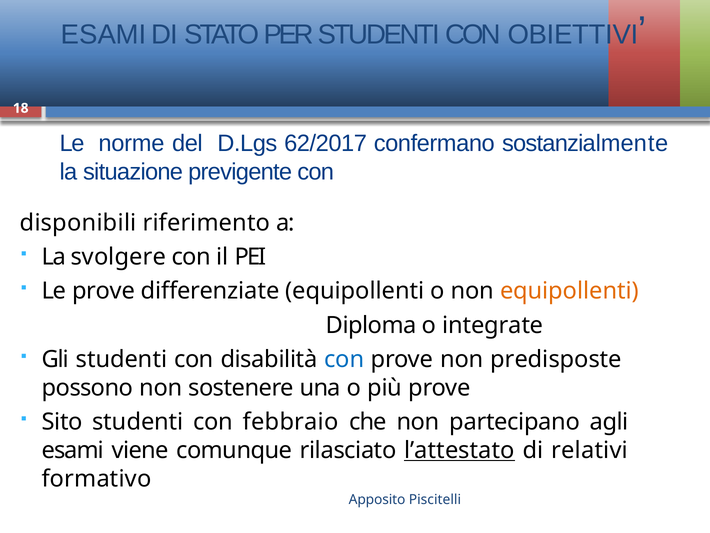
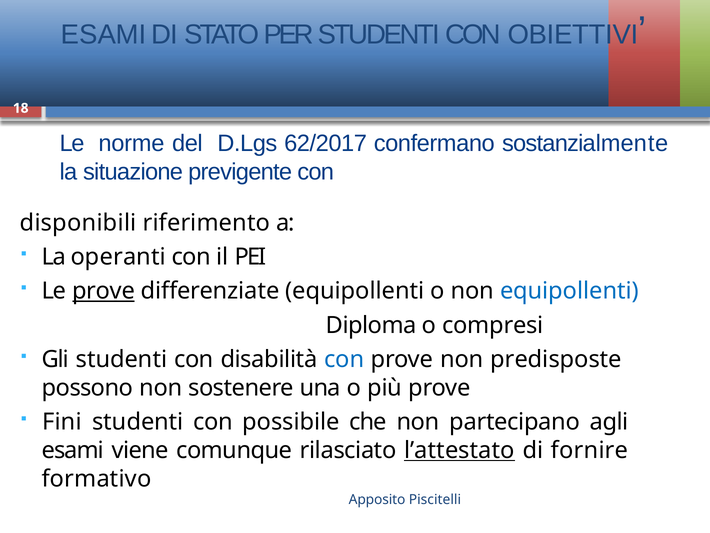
svolgere: svolgere -> operanti (118, 257)
prove underline: none -> present (104, 291)
equipollenti colour: orange -> blue (569, 291)
integrate: integrate -> compresi (493, 325)
Sito: Sito -> Fini (62, 421)
febbraio: febbraio -> possibile (291, 421)
relativi: relativi -> fornire (590, 450)
